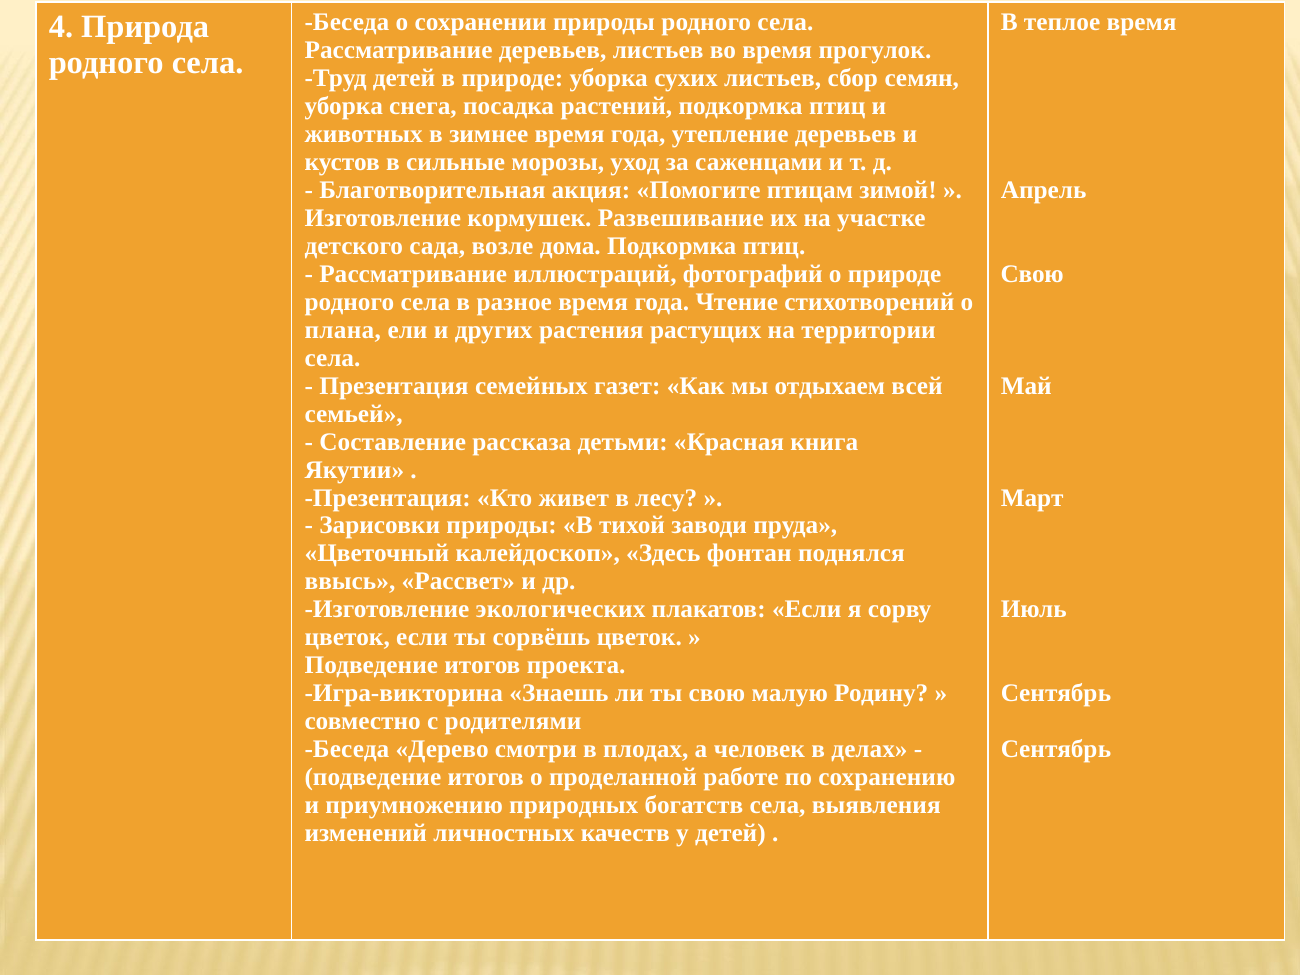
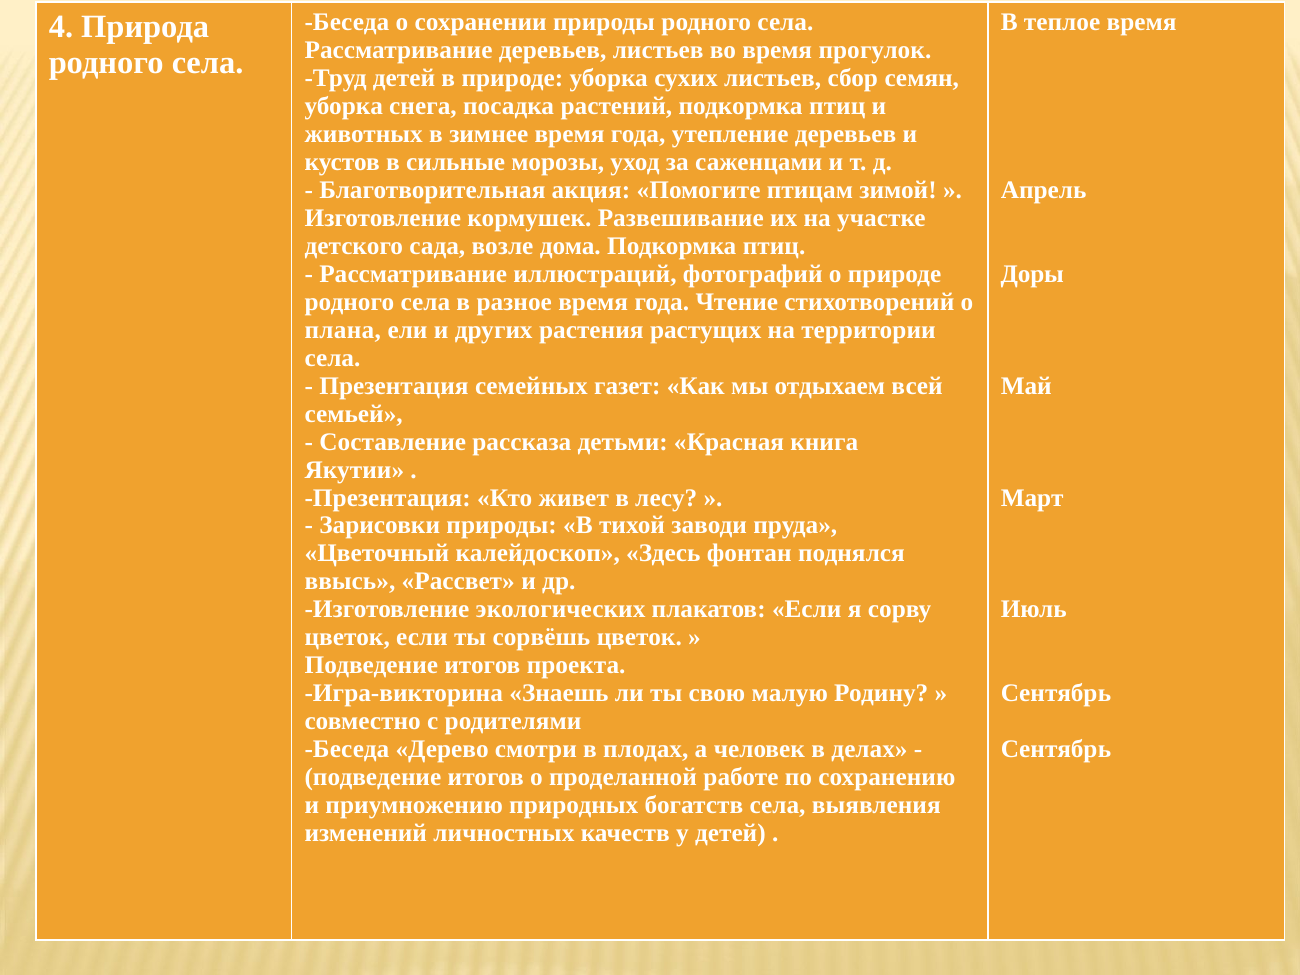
Свою: Свою -> Доры (1032, 274)
